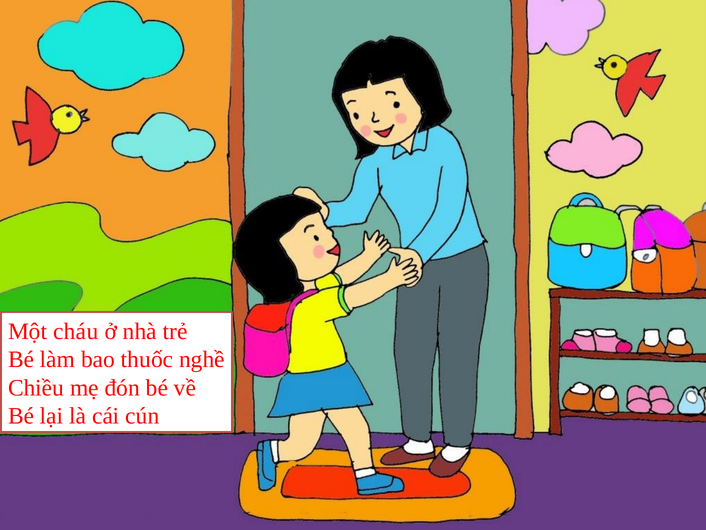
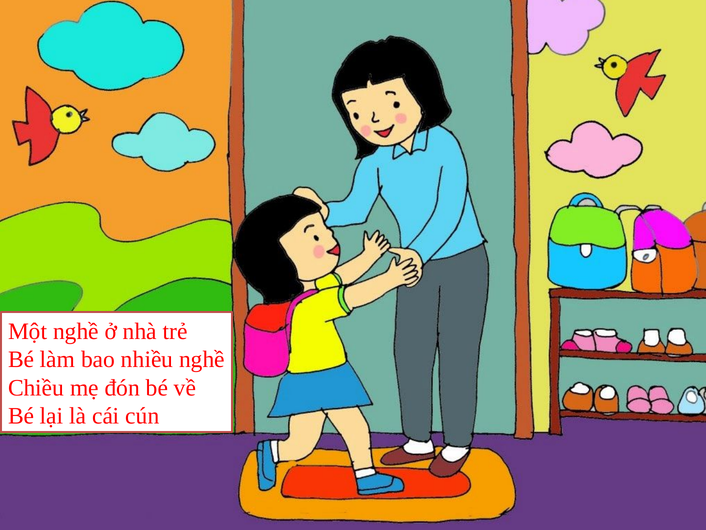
Một cháu: cháu -> nghề (76, 331)
thuốc: thuốc -> nhiều (147, 359)
